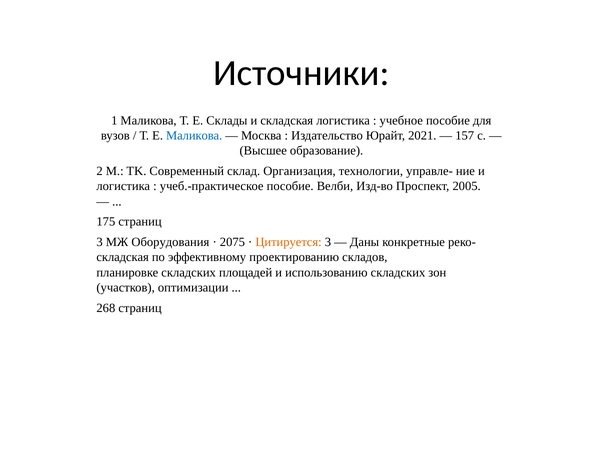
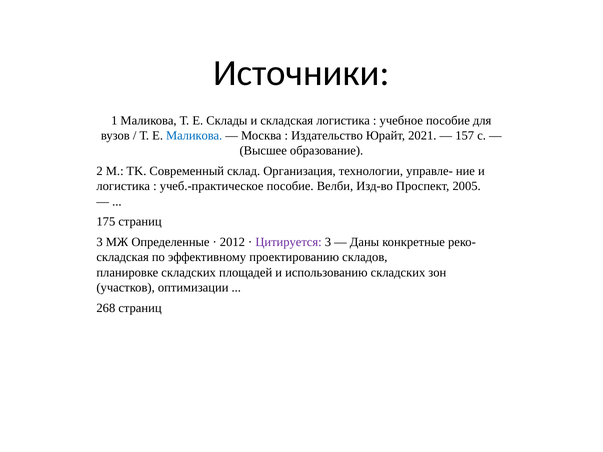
Оборудования: Оборудования -> Определенные (170, 242)
2075: 2075 -> 2012 (232, 242)
Цитируется colour: orange -> purple (289, 242)
